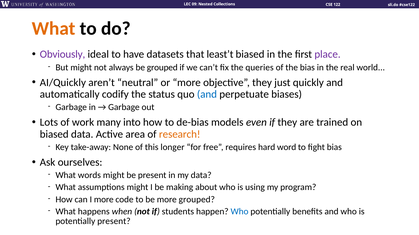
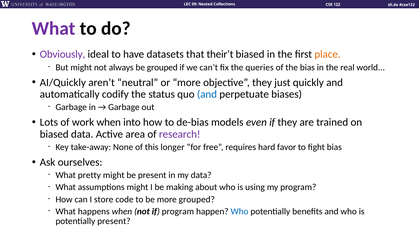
What colour: orange -> purple (54, 29)
least’t: least’t -> their’t (220, 55)
place colour: purple -> orange (328, 55)
work many: many -> when (109, 123)
research colour: orange -> purple (180, 135)
word: word -> favor (287, 148)
words: words -> pretty (89, 176)
I more: more -> store (104, 200)
if students: students -> program (178, 212)
